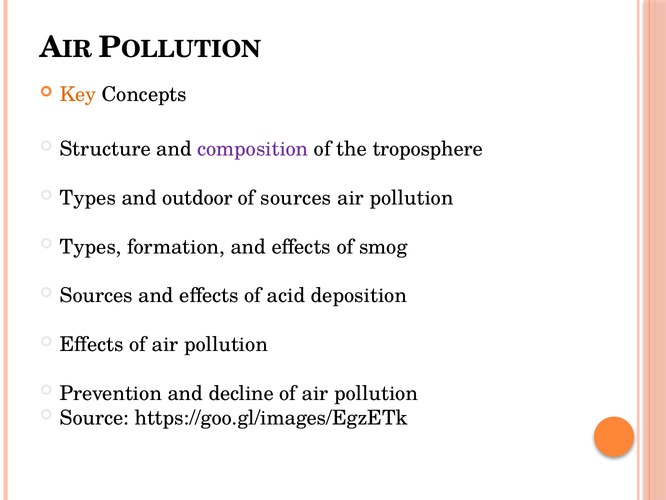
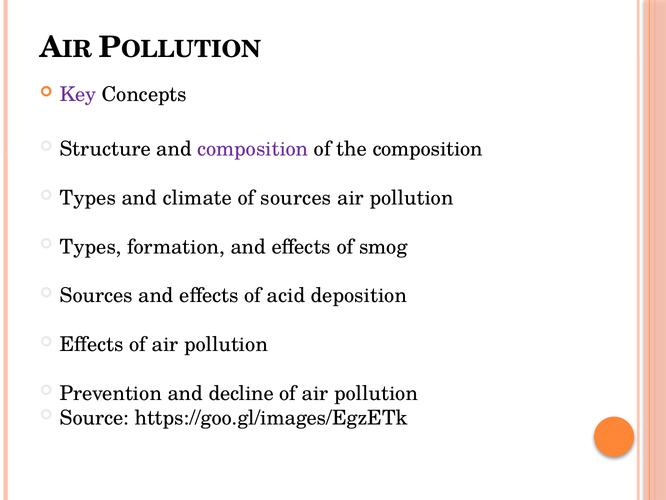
Key colour: orange -> purple (78, 95)
the troposphere: troposphere -> composition (428, 149)
outdoor: outdoor -> climate (197, 198)
